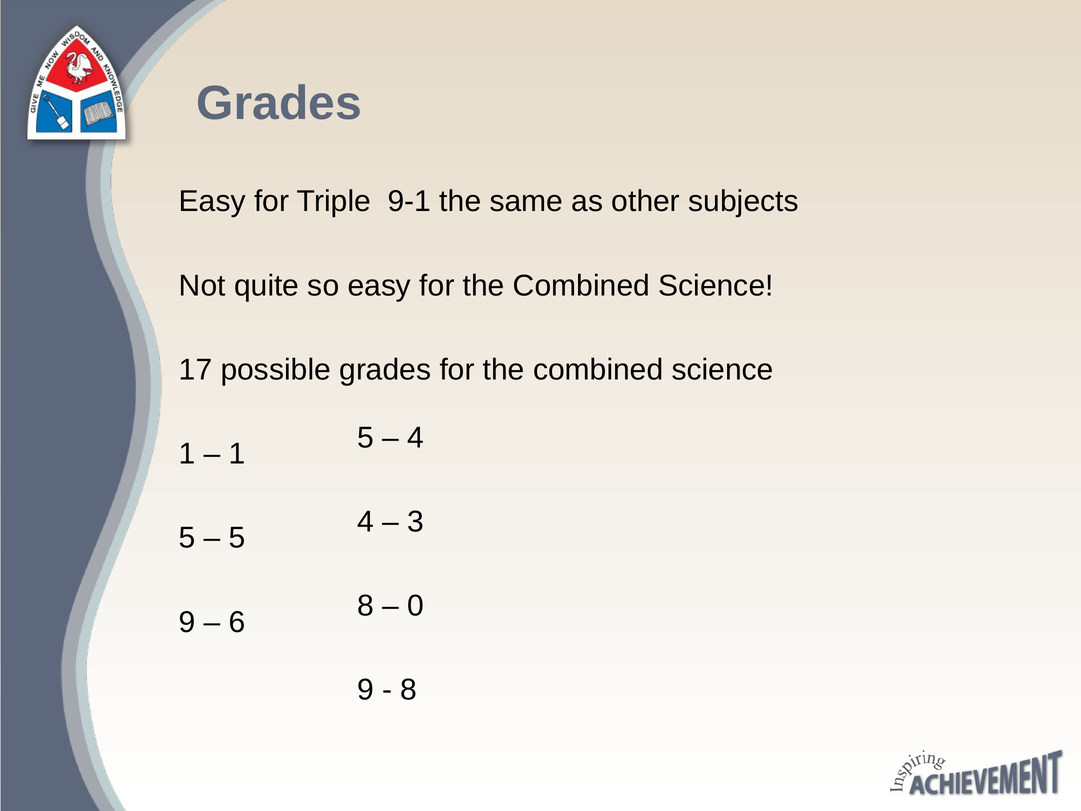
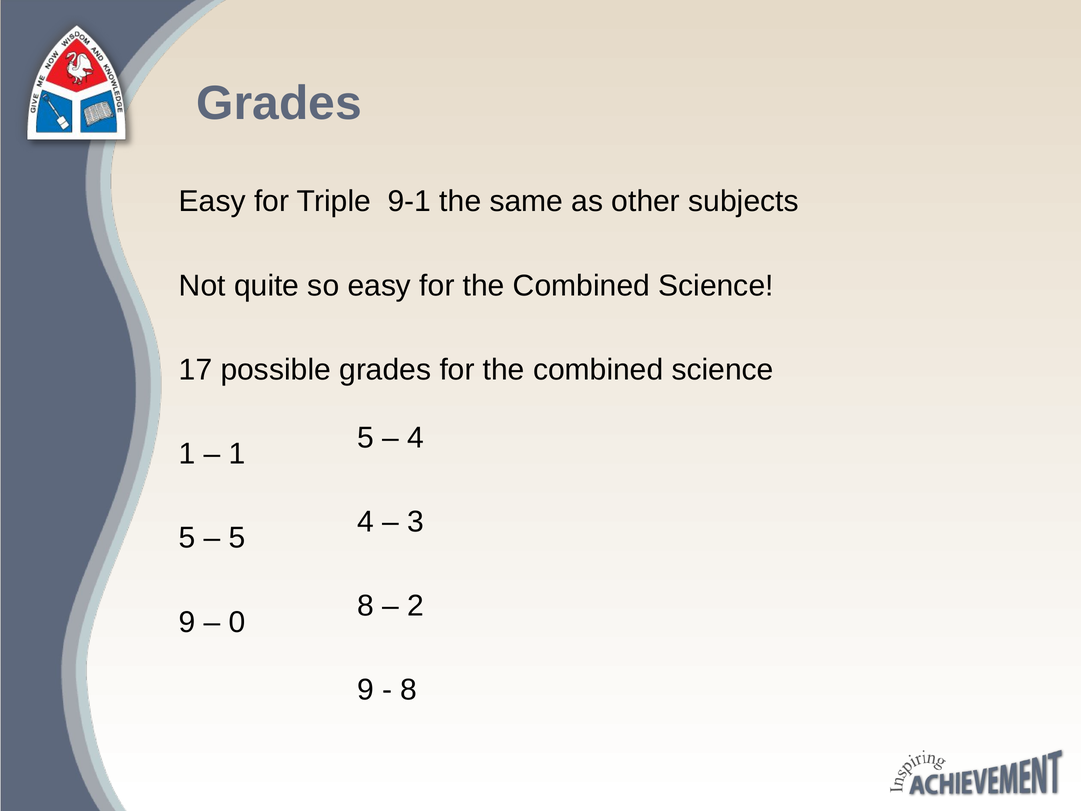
0: 0 -> 2 (415, 606)
6: 6 -> 0 (237, 622)
